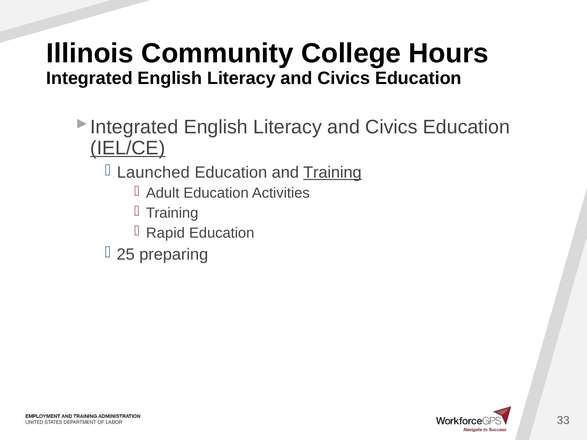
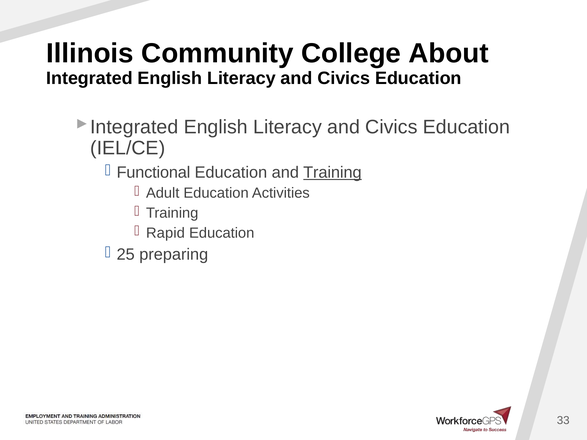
Hours: Hours -> About (449, 54)
IEL/CE underline: present -> none (128, 148)
Launched: Launched -> Functional (153, 172)
